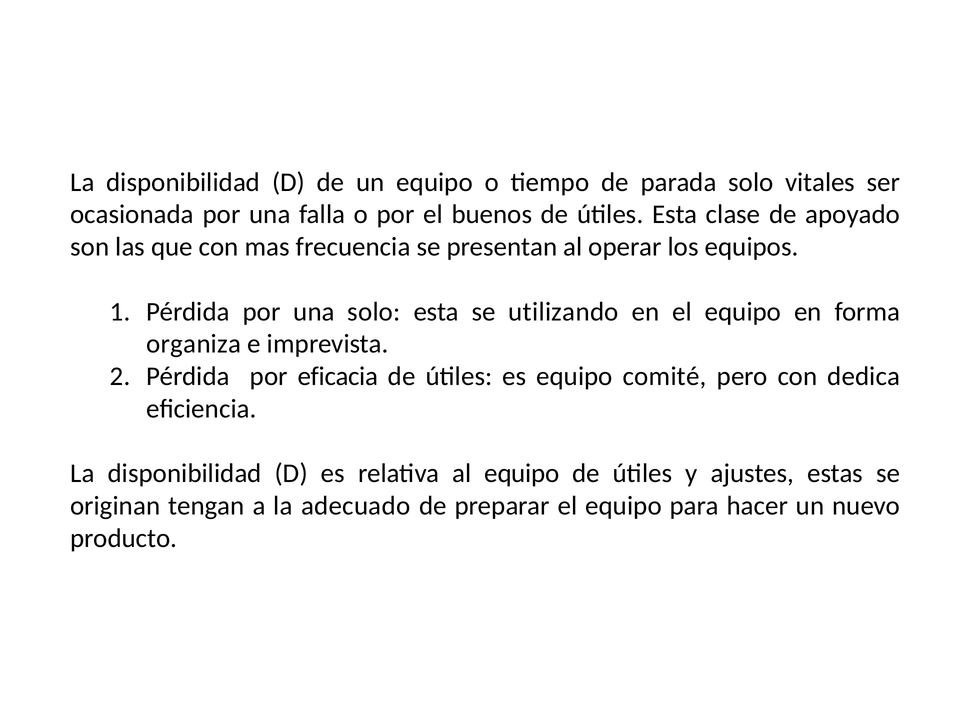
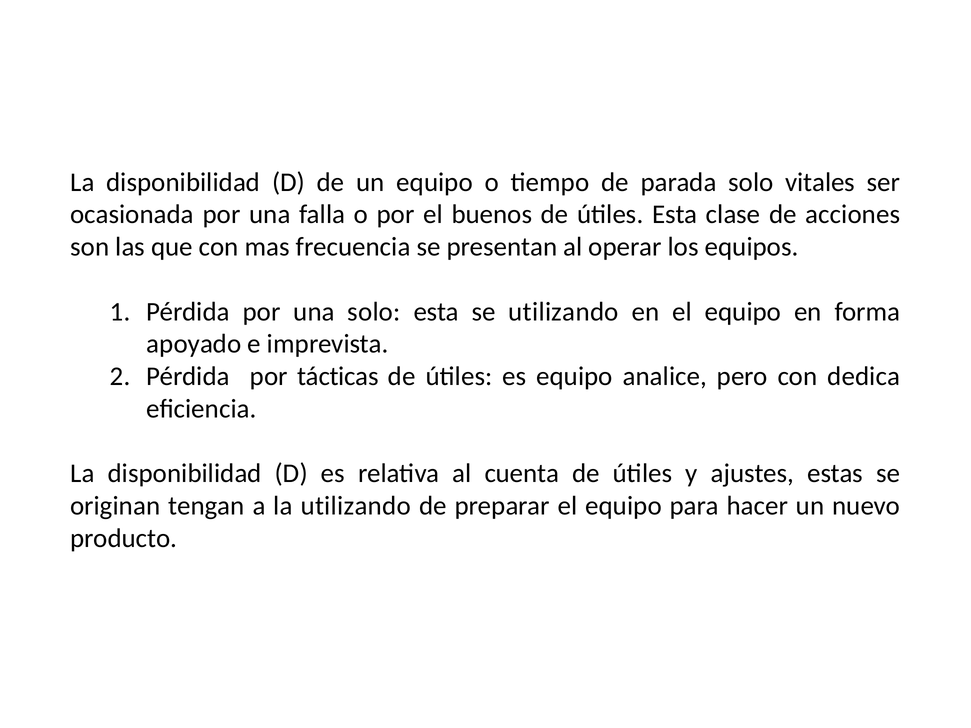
apoyado: apoyado -> acciones (853, 215)
organiza: organiza -> apoyado (194, 344)
eficacia: eficacia -> tácticas (338, 376)
comité: comité -> analice (665, 376)
al equipo: equipo -> cuenta (522, 474)
la adecuado: adecuado -> utilizando (356, 506)
